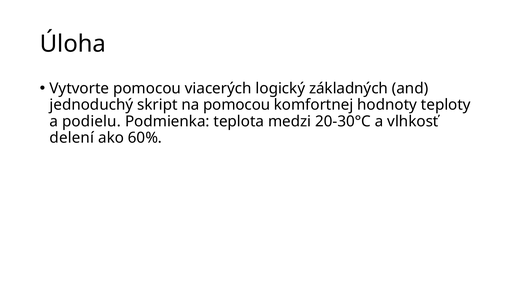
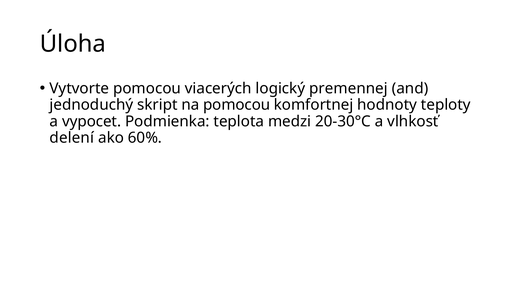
základných: základných -> premennej (348, 88)
podielu: podielu -> vypocet (92, 121)
